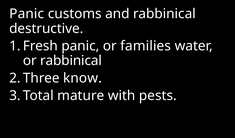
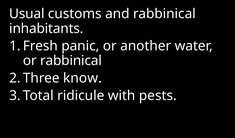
Panic: Panic -> Usual (27, 14)
destructive: destructive -> inhabitants (46, 28)
families: families -> another (146, 46)
mature: mature -> ridicule (81, 95)
